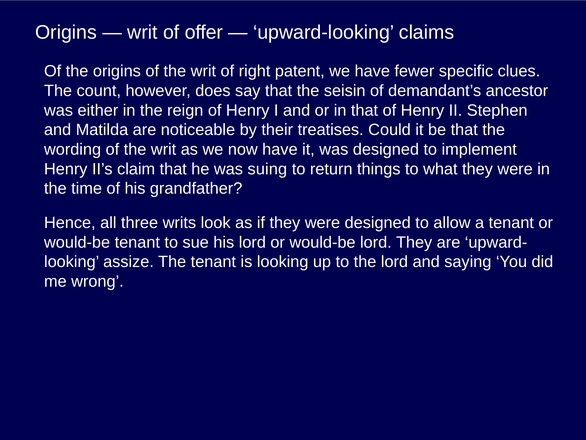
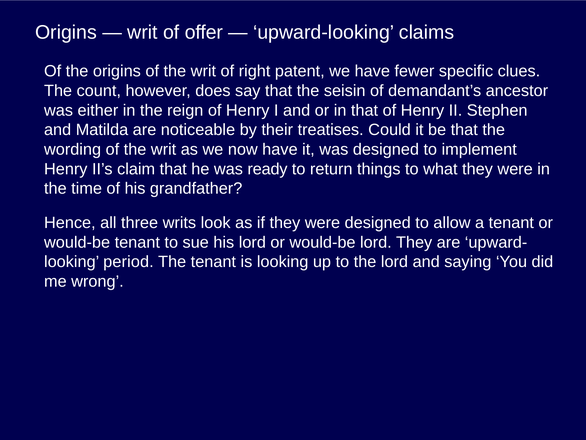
suing: suing -> ready (268, 169)
assize: assize -> period (128, 262)
